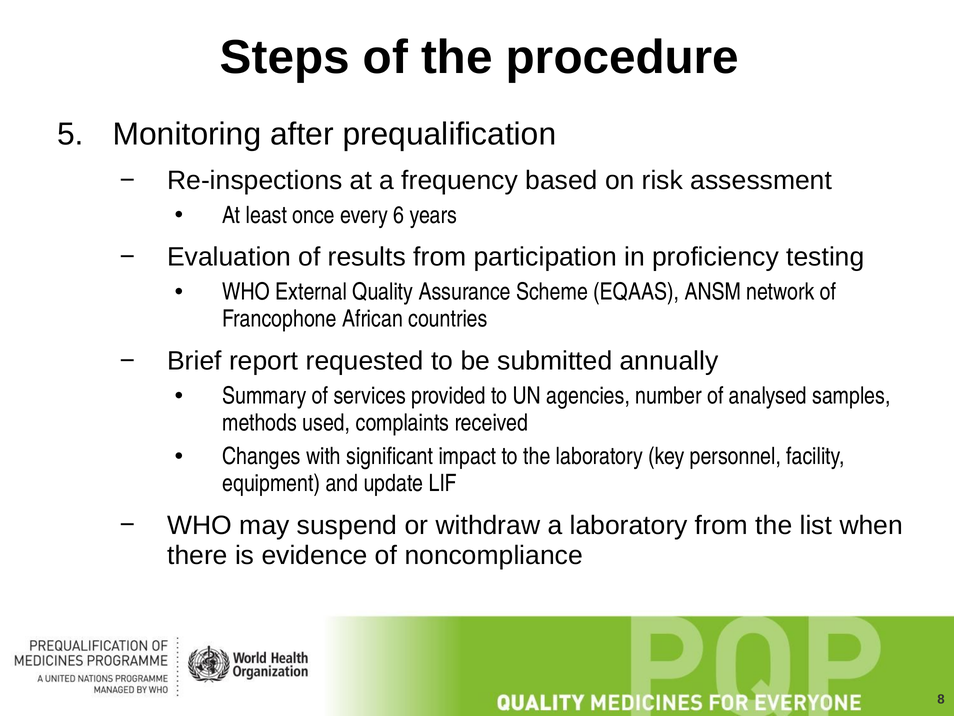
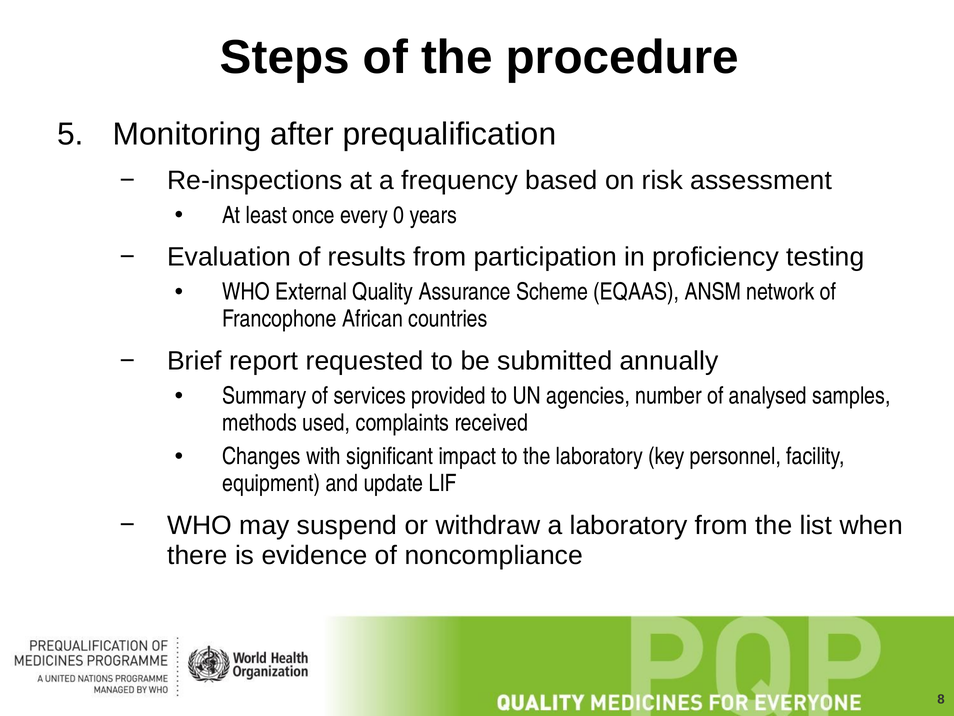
6: 6 -> 0 (399, 215)
